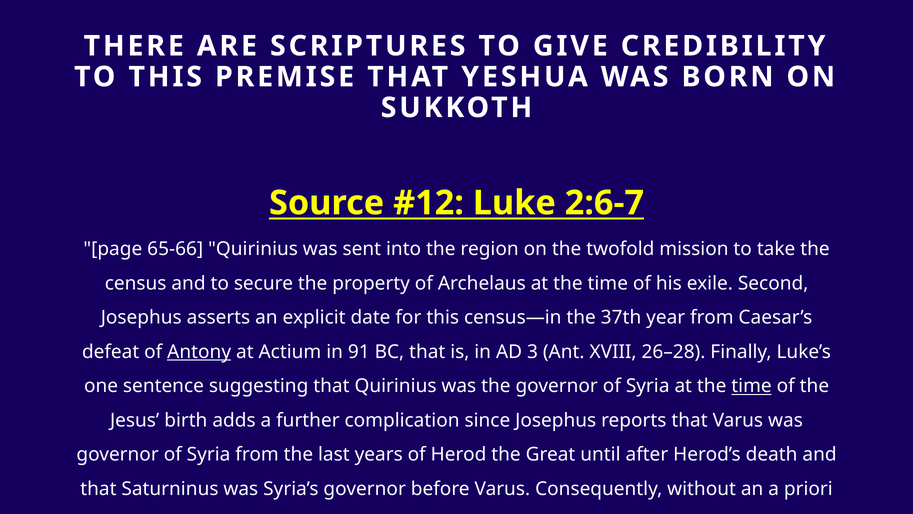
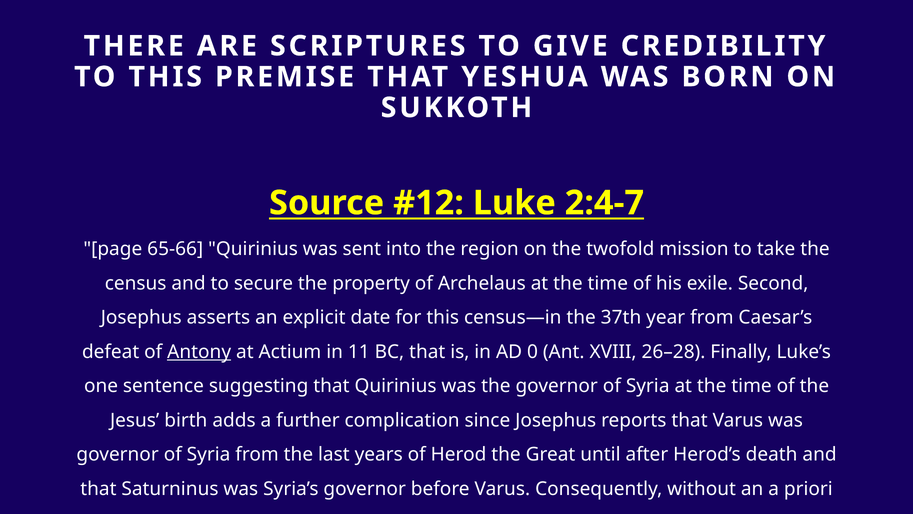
2:6-7: 2:6-7 -> 2:4-7 (604, 203)
91: 91 -> 11 (359, 352)
3: 3 -> 0 (532, 352)
time underline: present -> none (752, 386)
